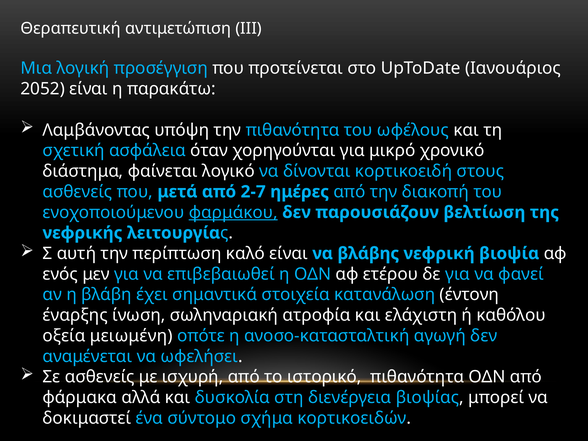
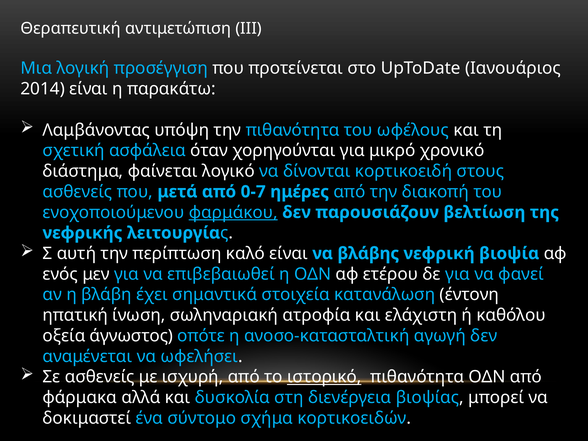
2052: 2052 -> 2014 (43, 89)
2-7: 2-7 -> 0-7 (253, 192)
έναρξης: έναρξης -> ηπατική (75, 315)
μειωμένη: μειωμένη -> άγνωστος (131, 336)
ιστορικό underline: none -> present (324, 377)
